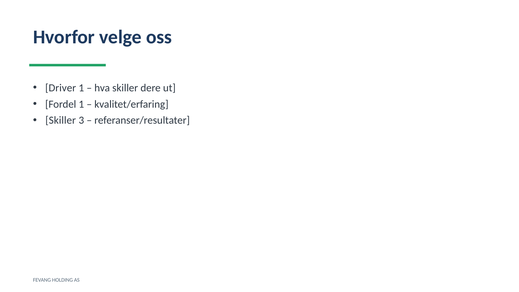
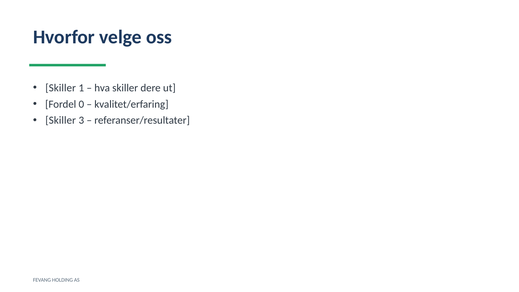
Driver: Driver -> Skiller (61, 88)
Fordel 1: 1 -> 0 (81, 104)
